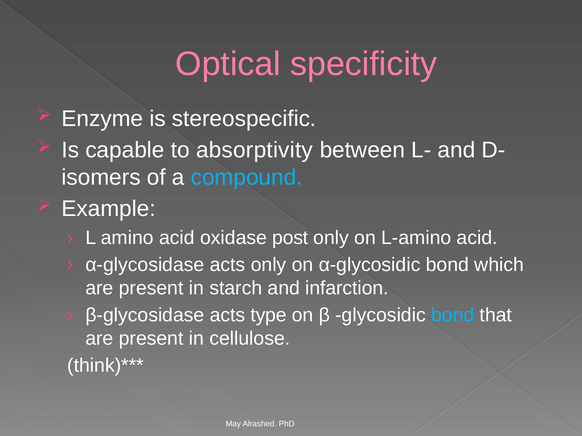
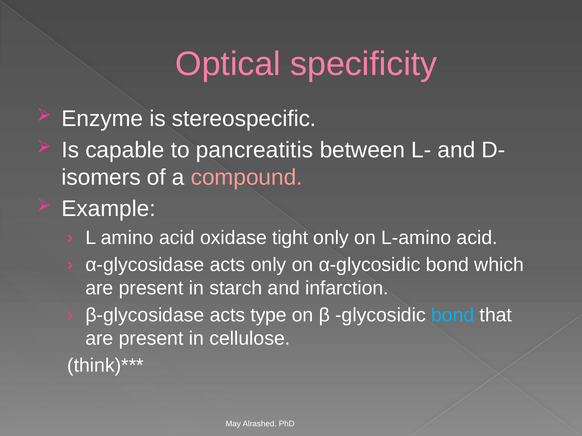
absorptivity: absorptivity -> pancreatitis (255, 150)
compound colour: light blue -> pink (247, 177)
post: post -> tight (290, 238)
